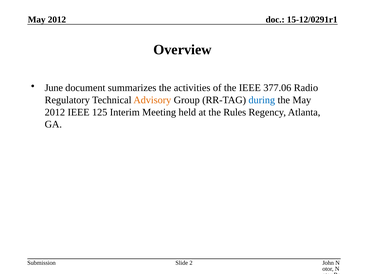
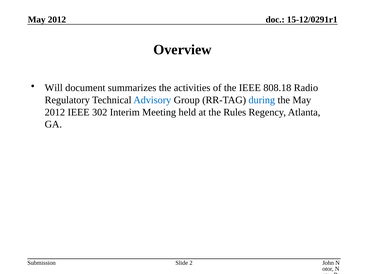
June: June -> Will (54, 88)
377.06: 377.06 -> 808.18 (277, 88)
Advisory colour: orange -> blue (152, 100)
125: 125 -> 302 (100, 112)
